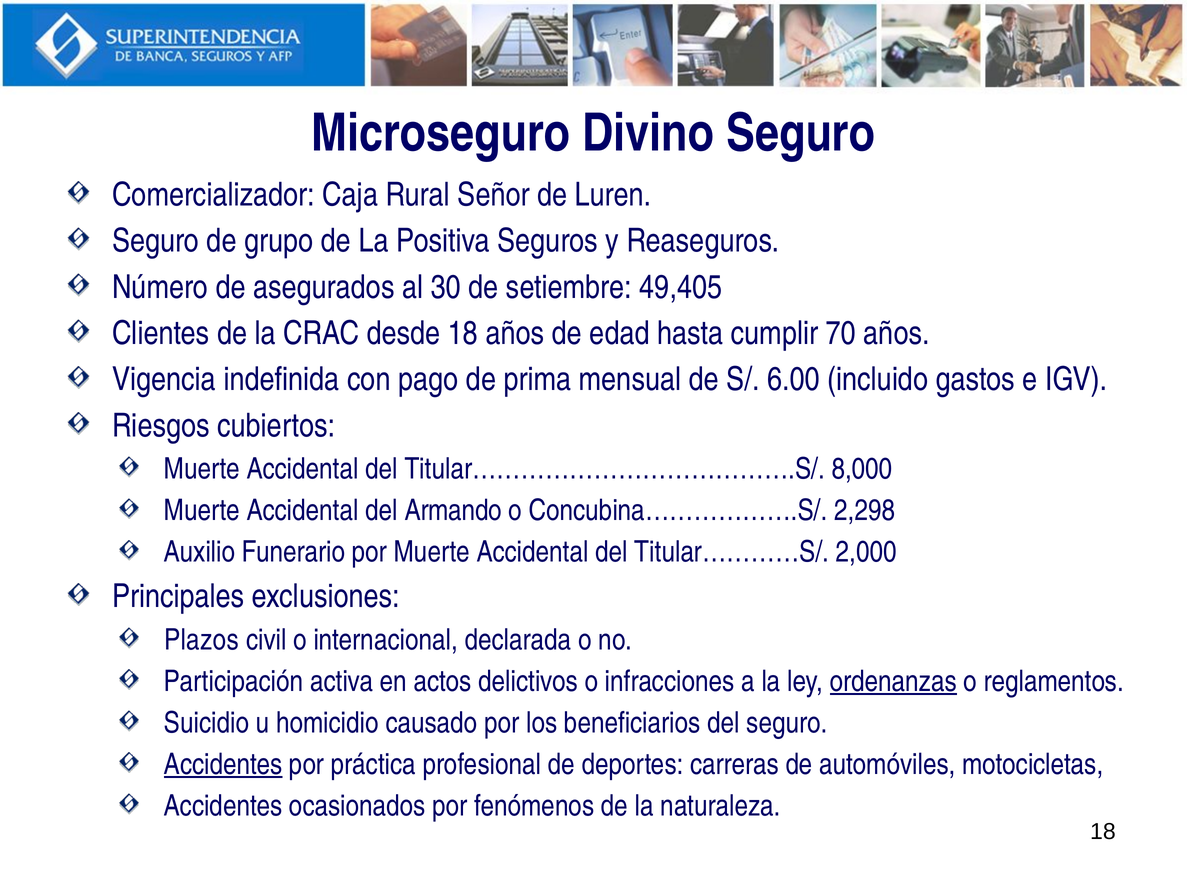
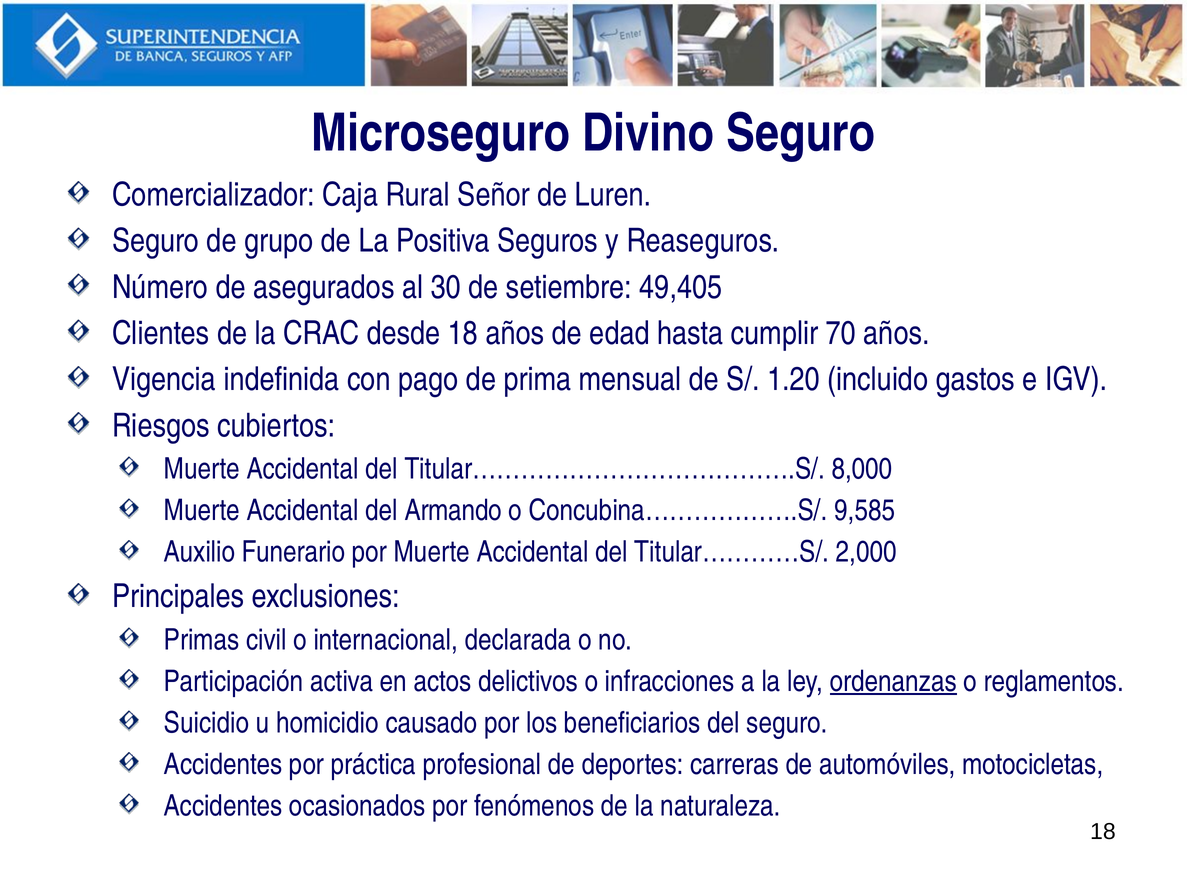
6.00: 6.00 -> 1.20 (793, 380)
2,298: 2,298 -> 9,585 (865, 511)
Plazos: Plazos -> Primas (202, 640)
Accidentes underline: present -> none (223, 765)
